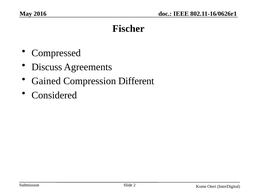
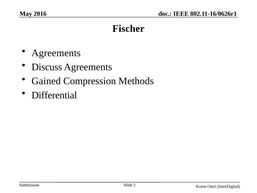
Compressed: Compressed -> Agreements (56, 53)
Different: Different -> Methods (136, 81)
Considered: Considered -> Differential (54, 95)
